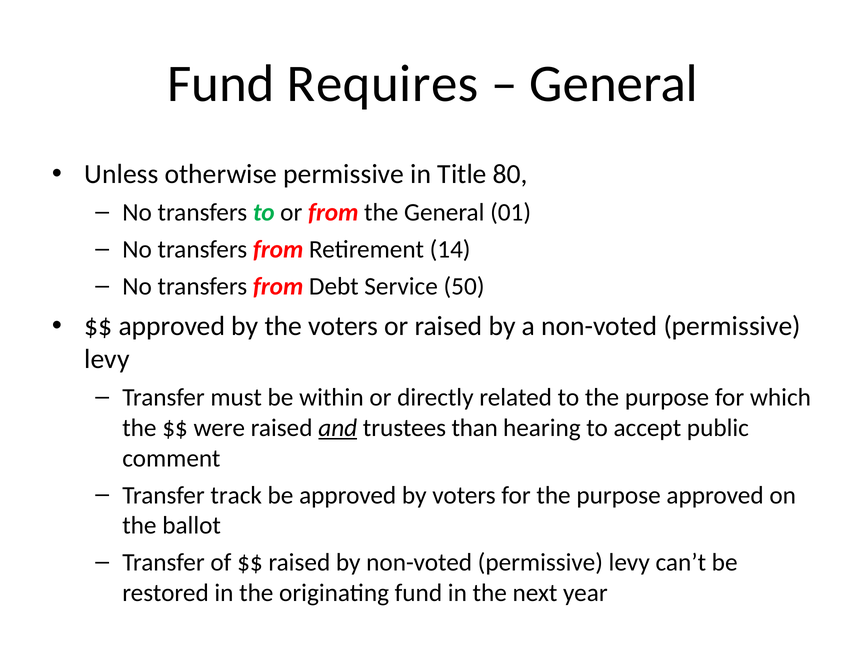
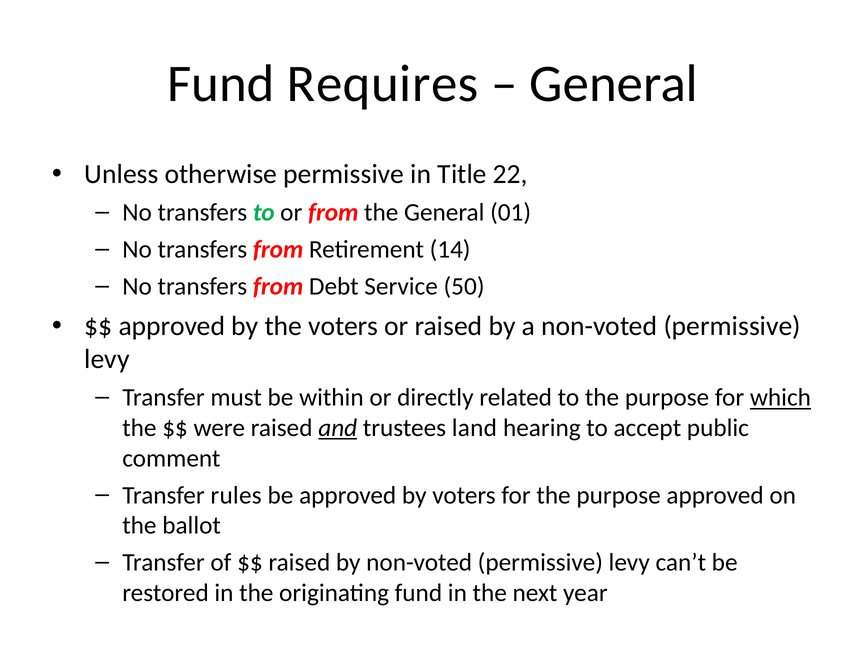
80: 80 -> 22 (510, 174)
which underline: none -> present (780, 398)
than: than -> land (474, 428)
track: track -> rules (236, 496)
